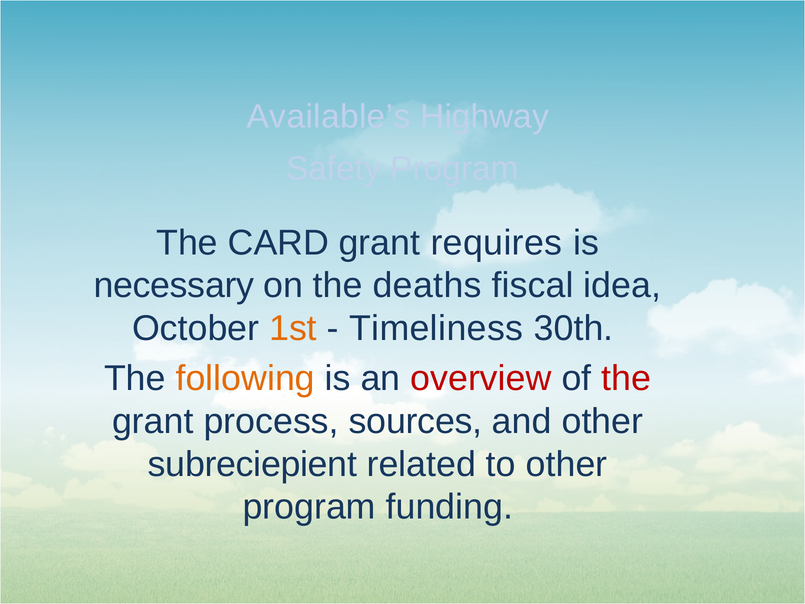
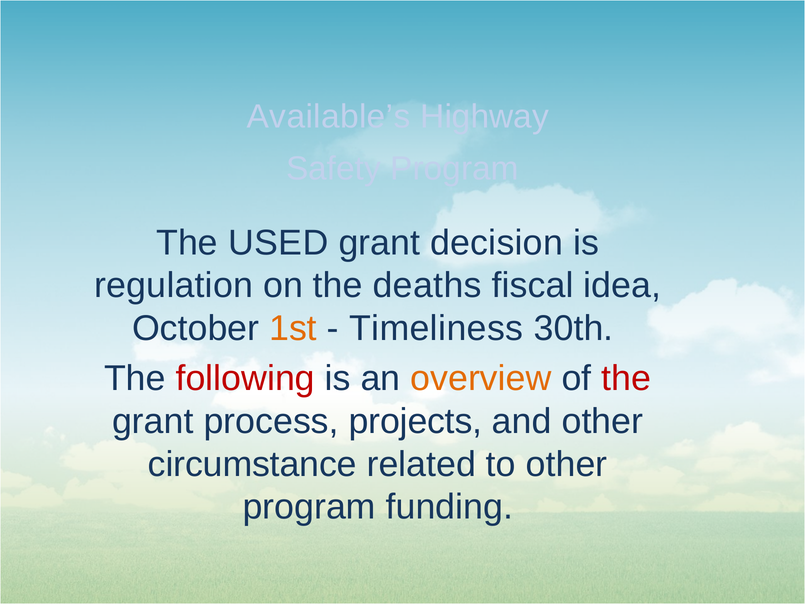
CARD: CARD -> USED (278, 243)
requires: requires -> decision (496, 243)
necessary: necessary -> regulation (174, 286)
following colour: orange -> red (245, 378)
overview colour: red -> orange (481, 378)
sources: sources -> projects (415, 421)
subreciepient: subreciepient -> circumstance (252, 464)
